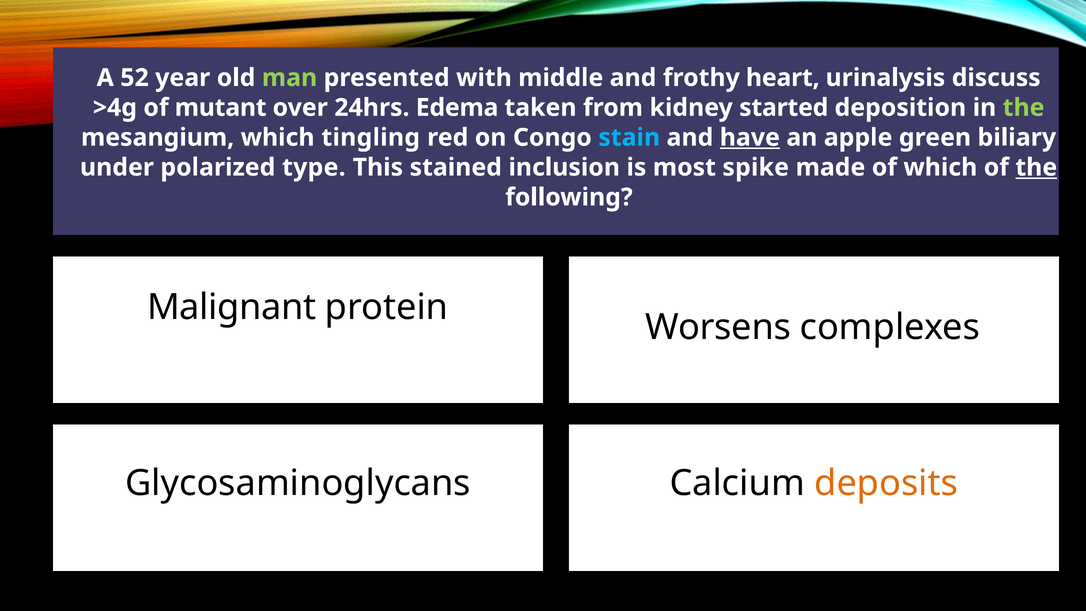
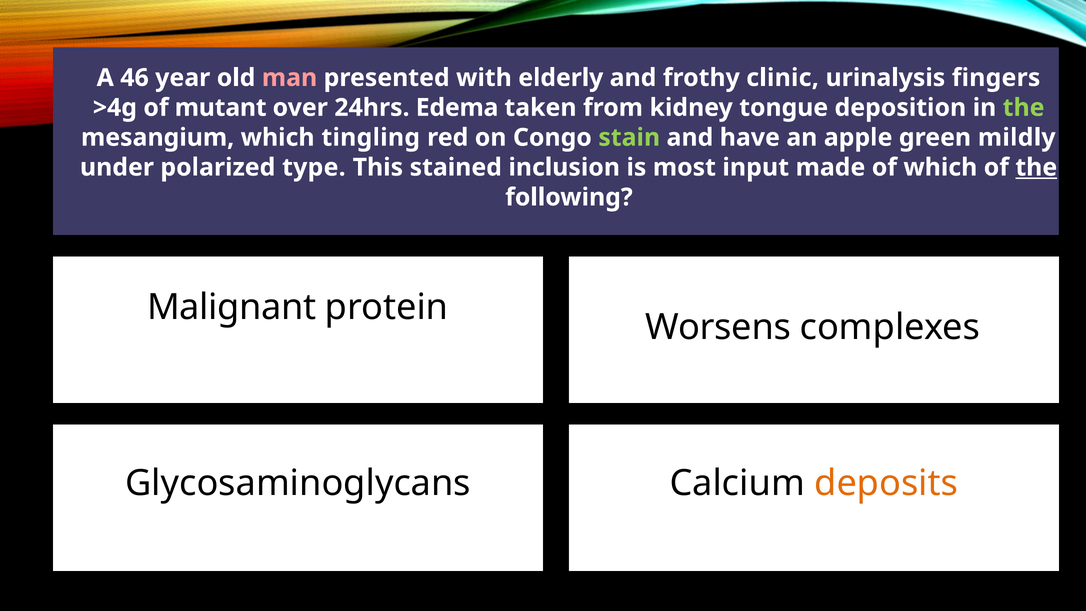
52: 52 -> 46 (135, 78)
man colour: light green -> pink (290, 78)
middle: middle -> elderly (561, 78)
heart: heart -> clinic (783, 78)
discuss: discuss -> fingers (996, 78)
started: started -> tongue (784, 108)
stain colour: light blue -> light green (629, 138)
have underline: present -> none (750, 138)
biliary: biliary -> mildly (1017, 138)
spike: spike -> input (756, 167)
